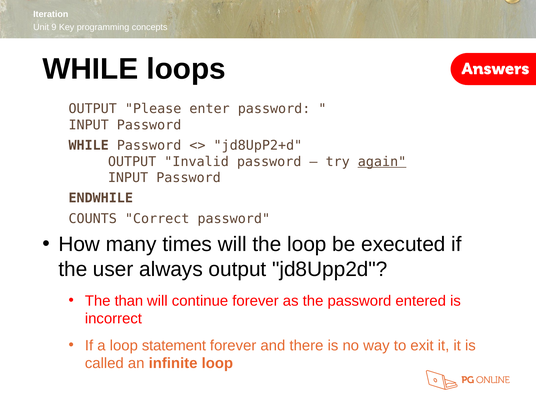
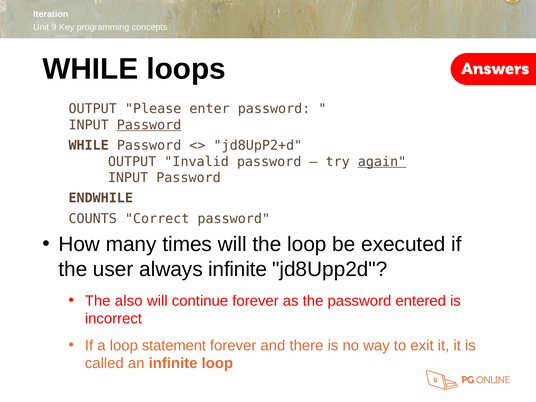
Password underline: none -> present (149, 125)
always output: output -> infinite (238, 269)
than: than -> also (129, 301)
